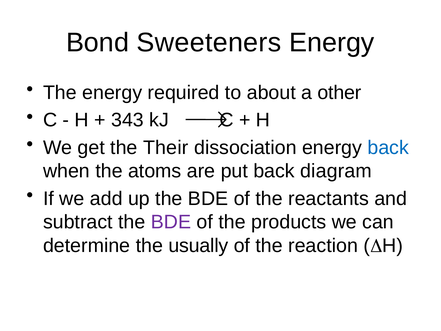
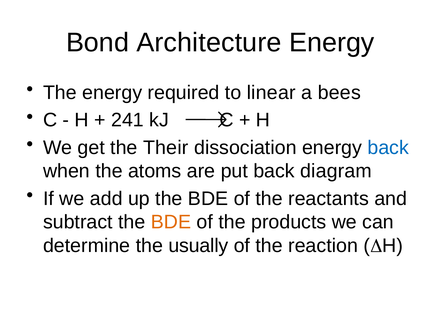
Sweeteners: Sweeteners -> Architecture (209, 43)
about: about -> linear (271, 93)
other: other -> bees (339, 93)
343: 343 -> 241 (127, 120)
BDE colour: purple -> orange (171, 222)
